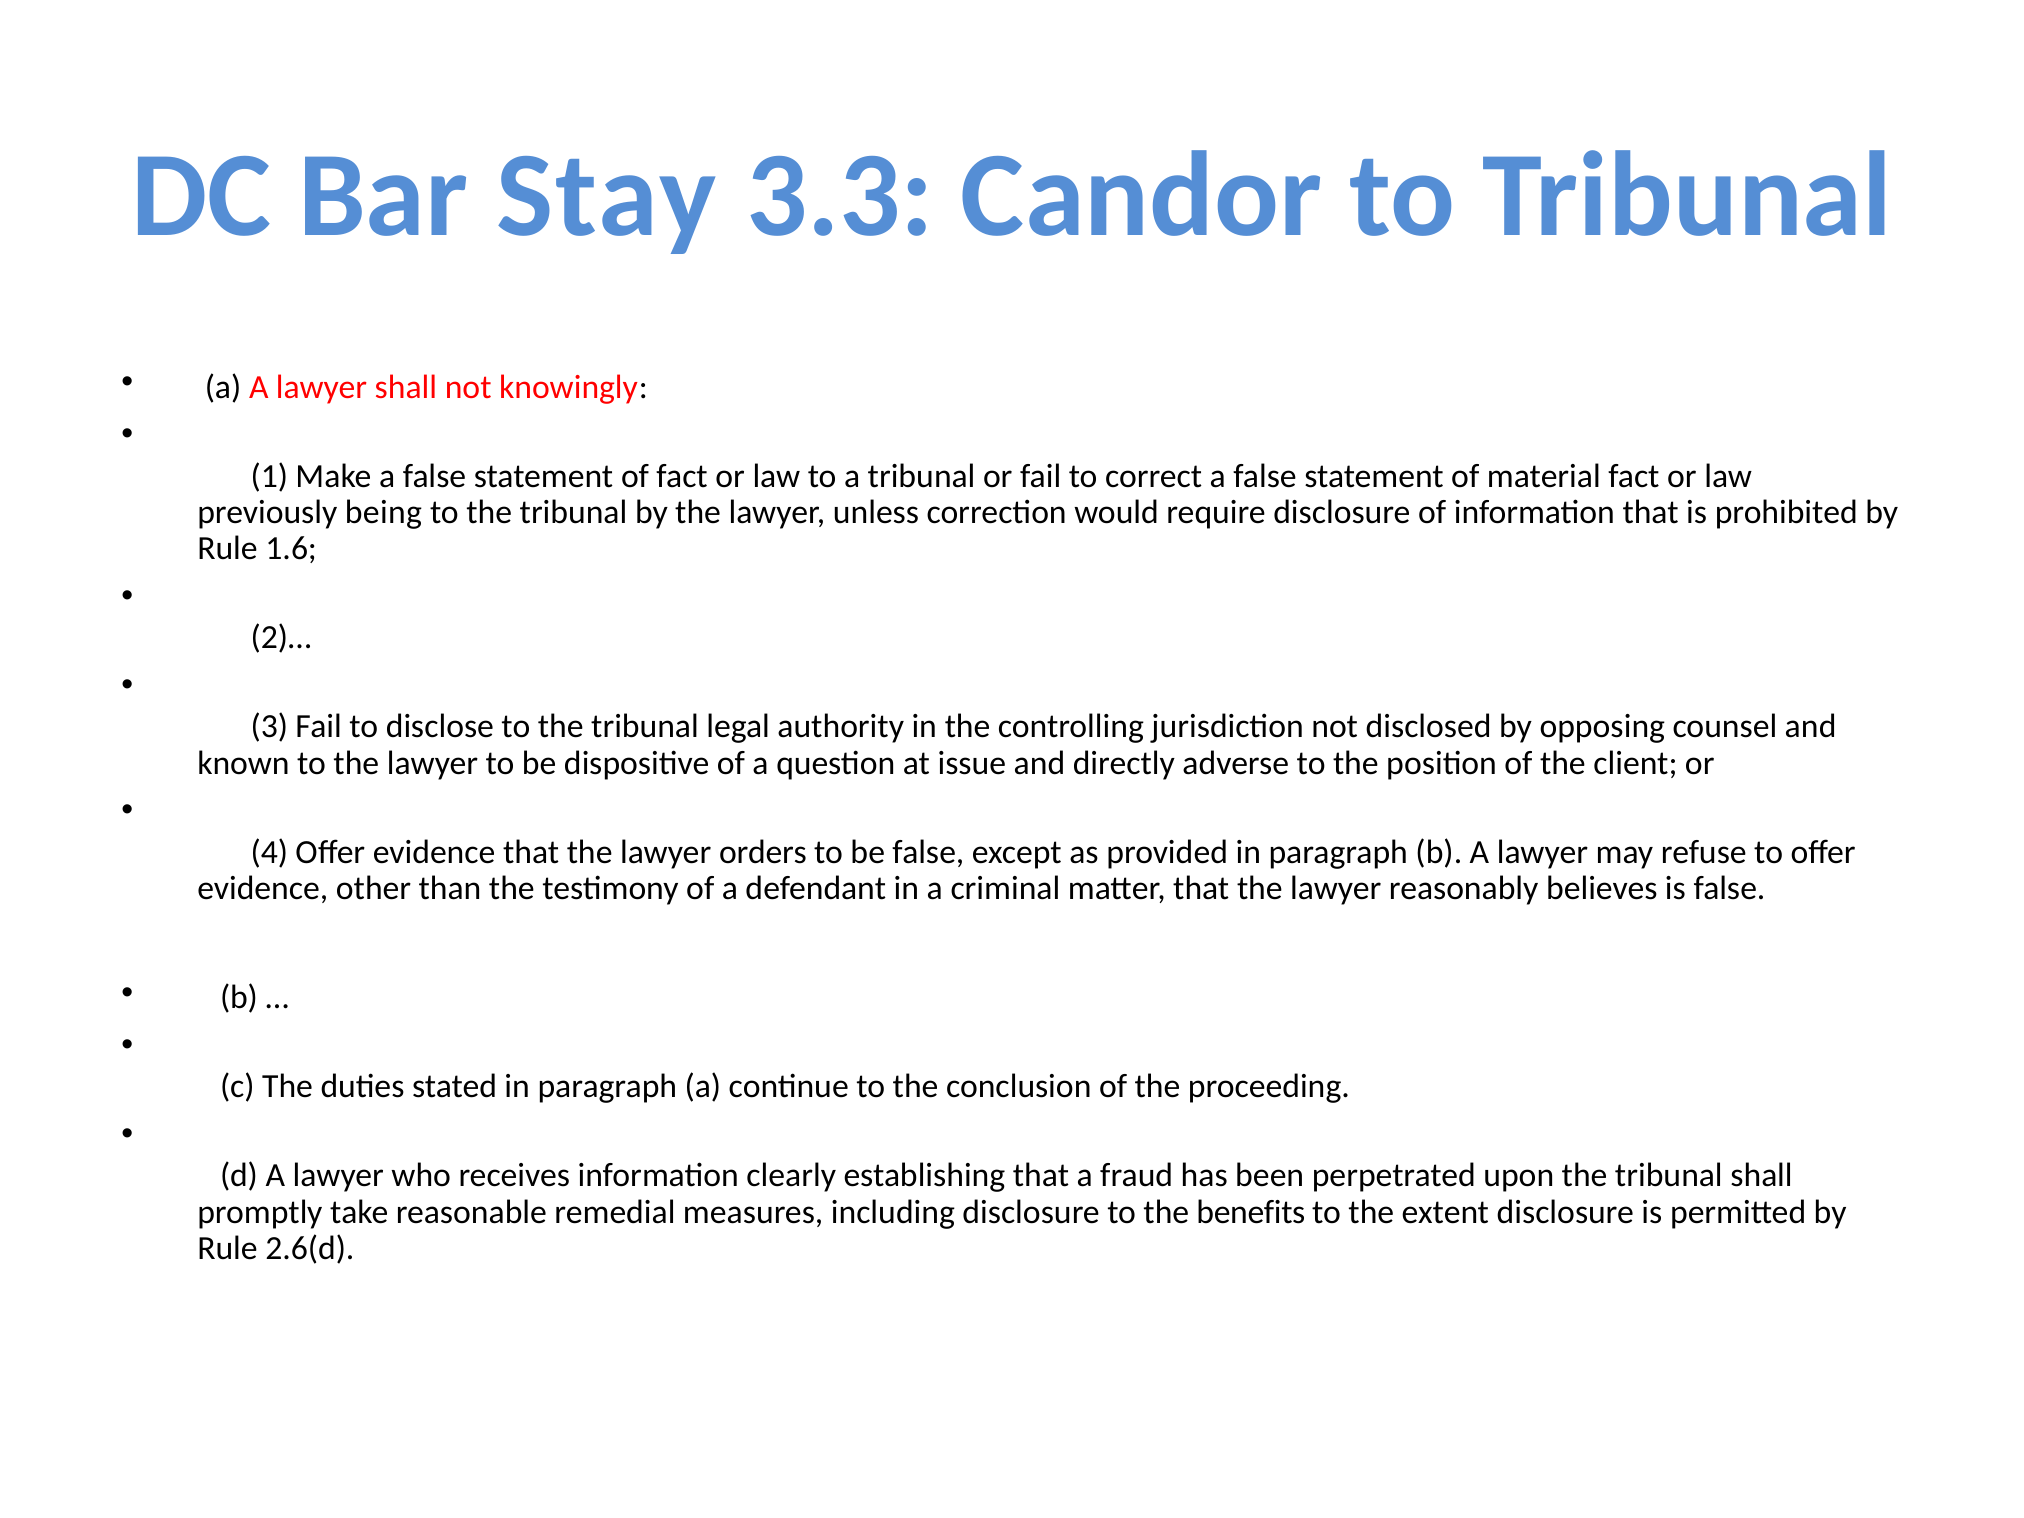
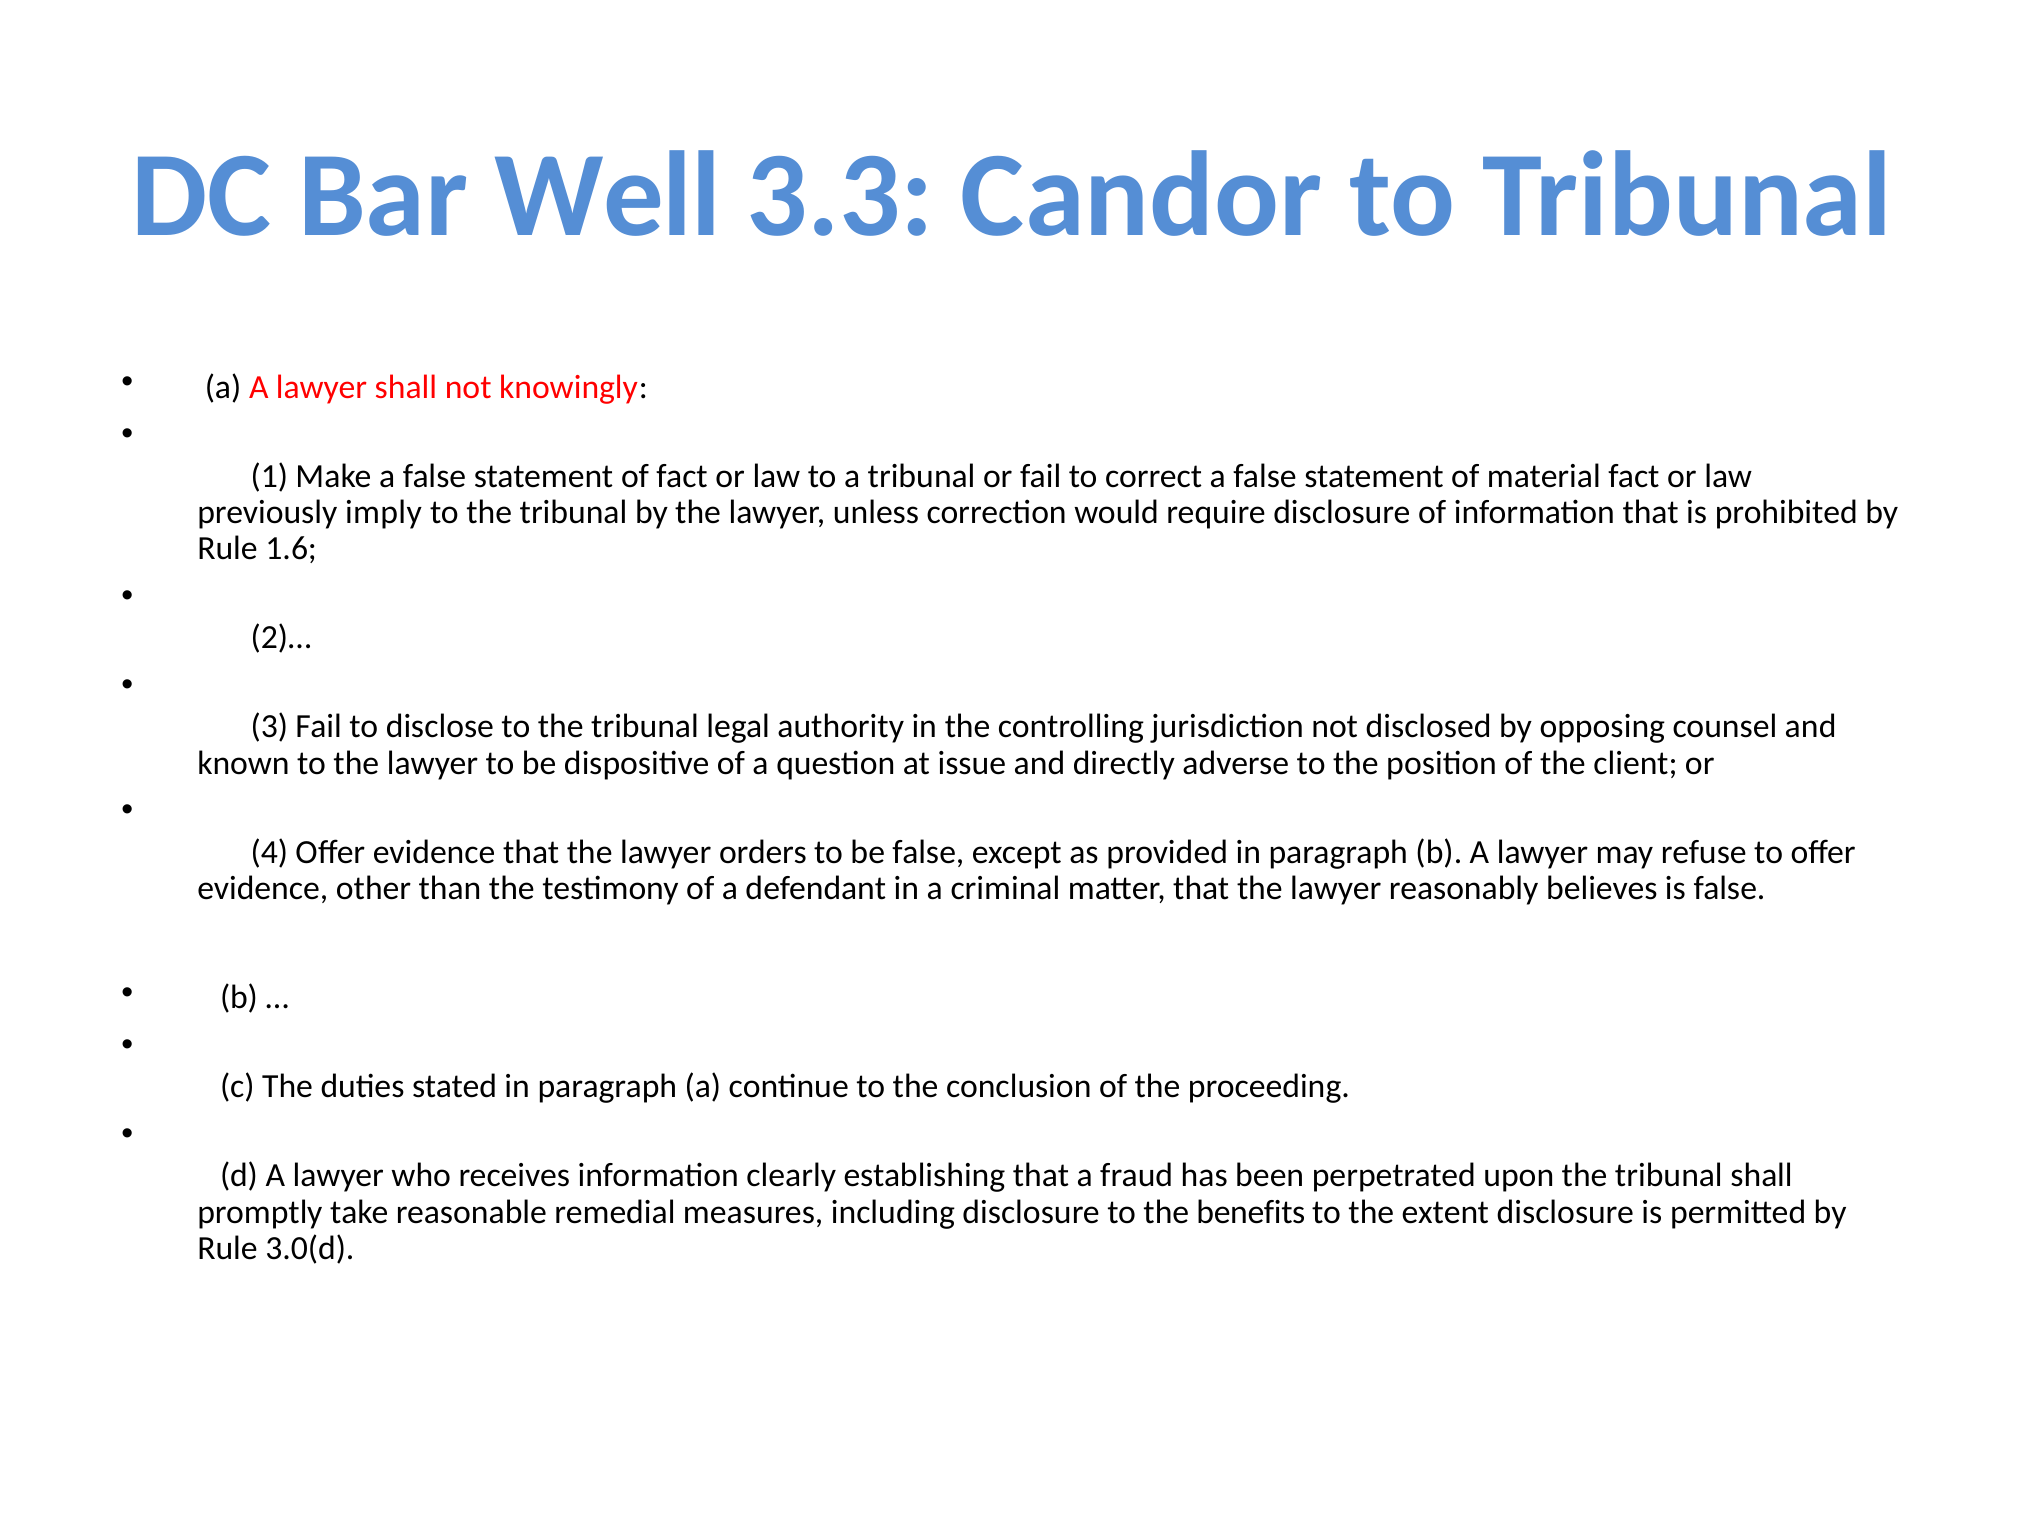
Stay: Stay -> Well (608, 196)
being: being -> imply (383, 512)
2.6(d: 2.6(d -> 3.0(d (310, 1249)
